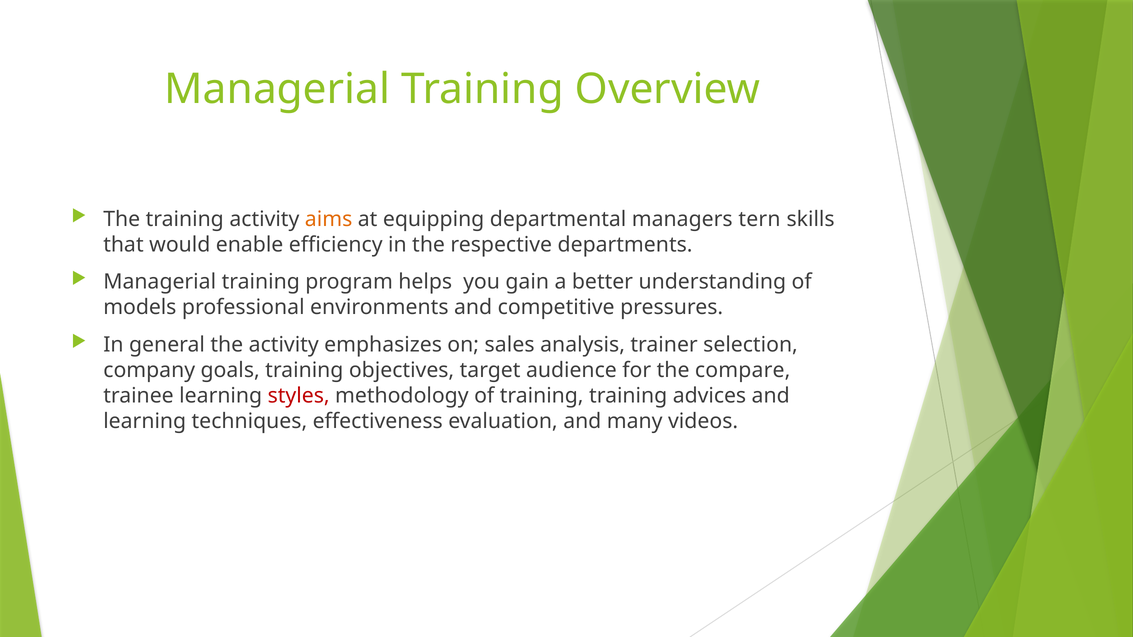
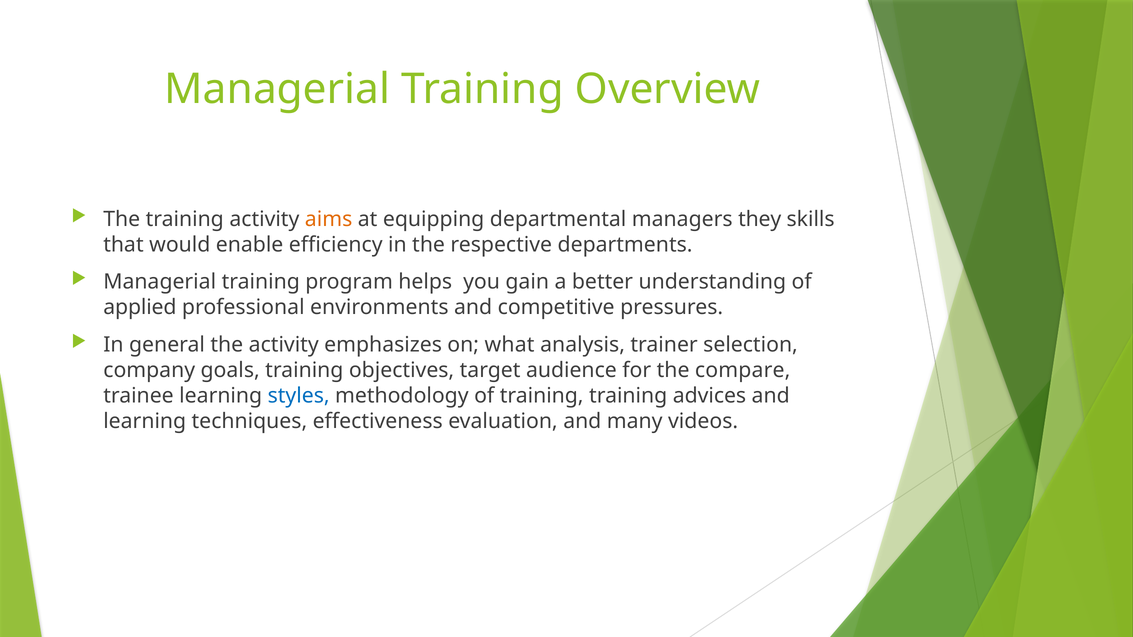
tern: tern -> they (760, 219)
models: models -> applied (140, 308)
sales: sales -> what (510, 345)
styles colour: red -> blue (299, 396)
